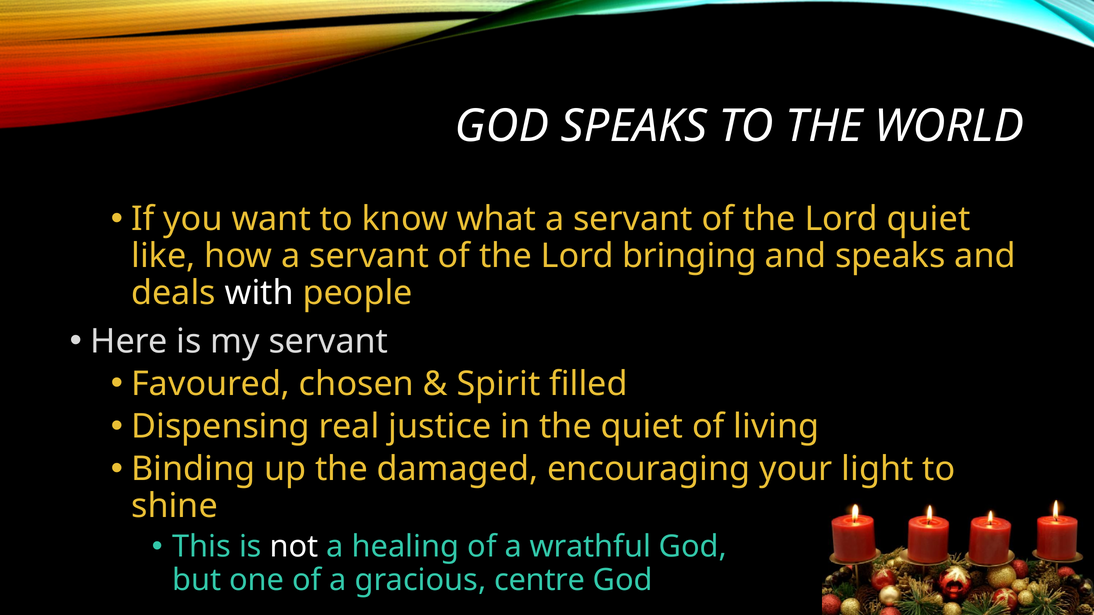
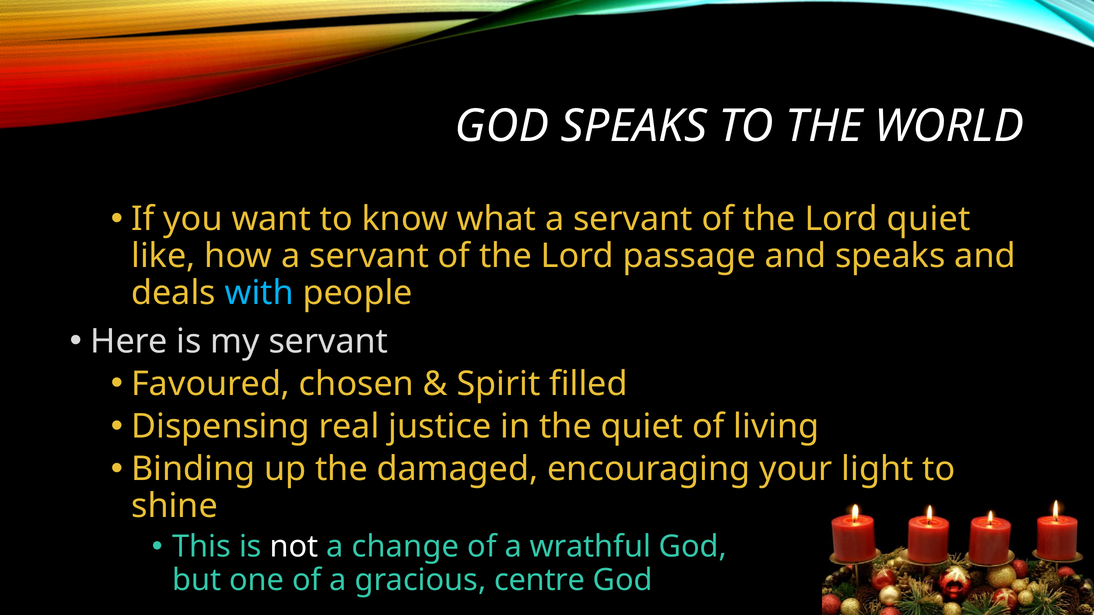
bringing: bringing -> passage (689, 256)
with colour: white -> light blue (259, 293)
healing: healing -> change (405, 547)
